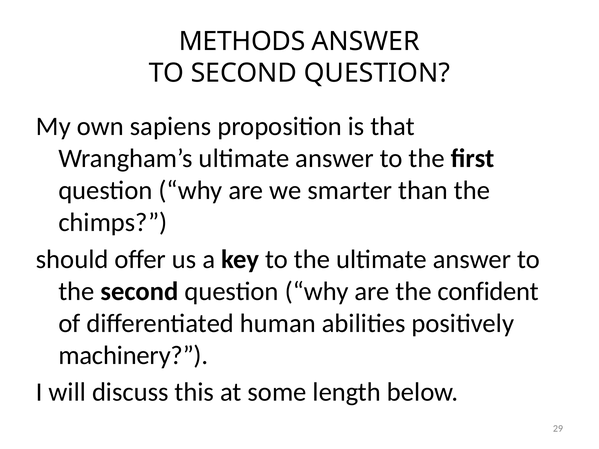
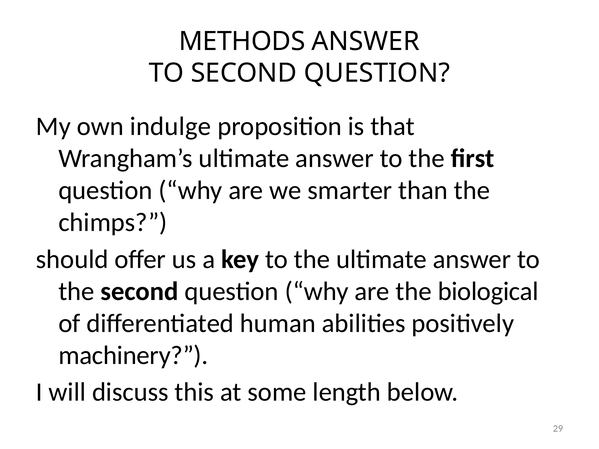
sapiens: sapiens -> indulge (170, 127)
confident: confident -> biological (488, 291)
